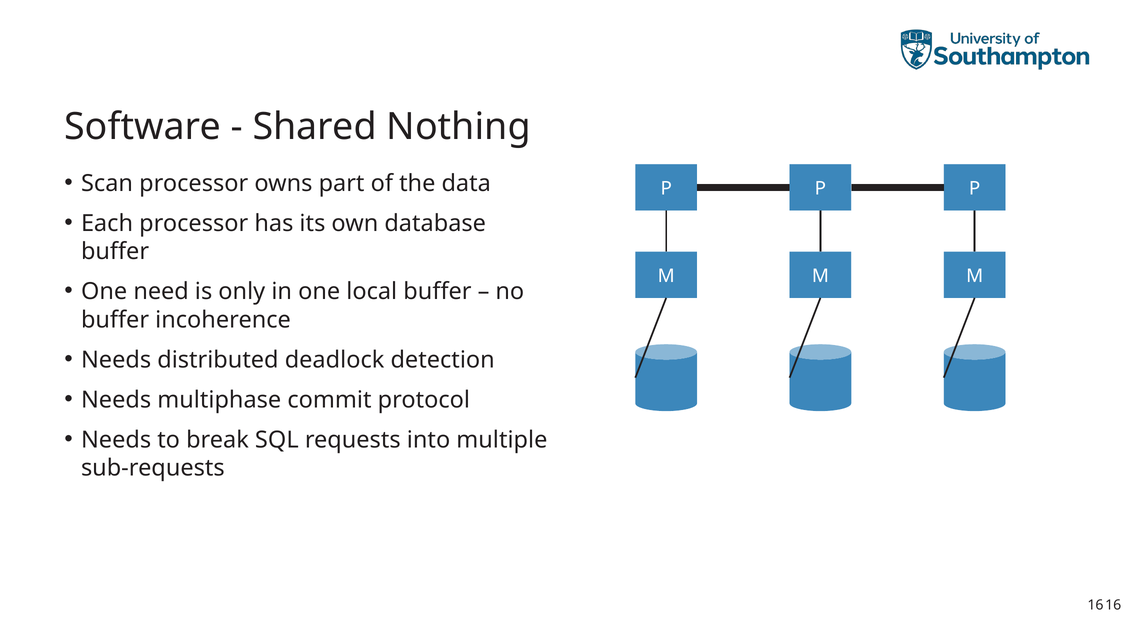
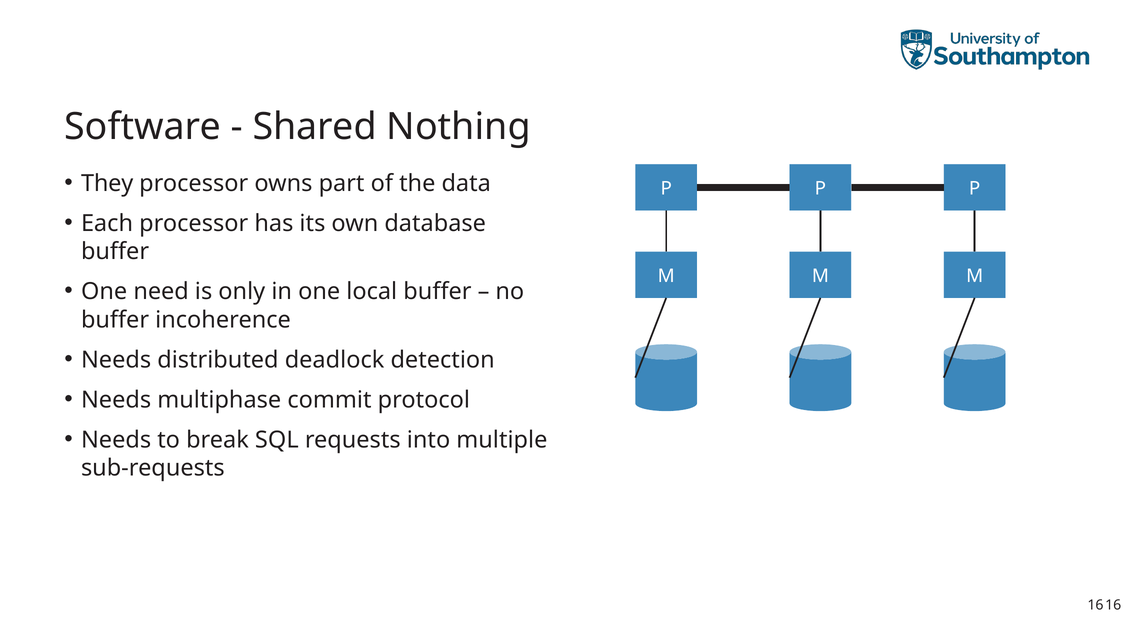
Scan: Scan -> They (107, 183)
